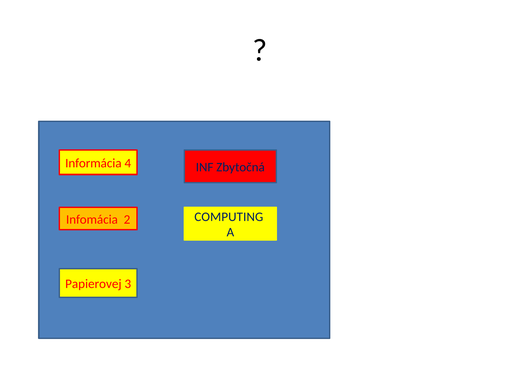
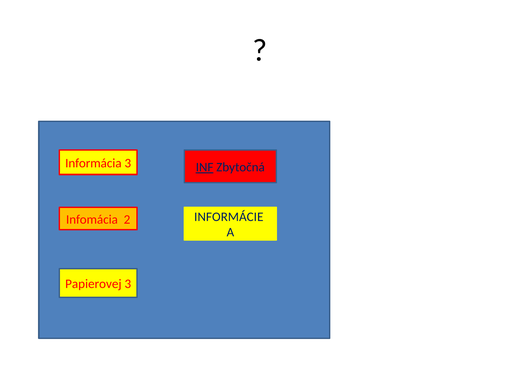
Informácia 4: 4 -> 3 (128, 163)
INF underline: none -> present (205, 167)
COMPUTING: COMPUTING -> INFORMÁCIE (229, 217)
